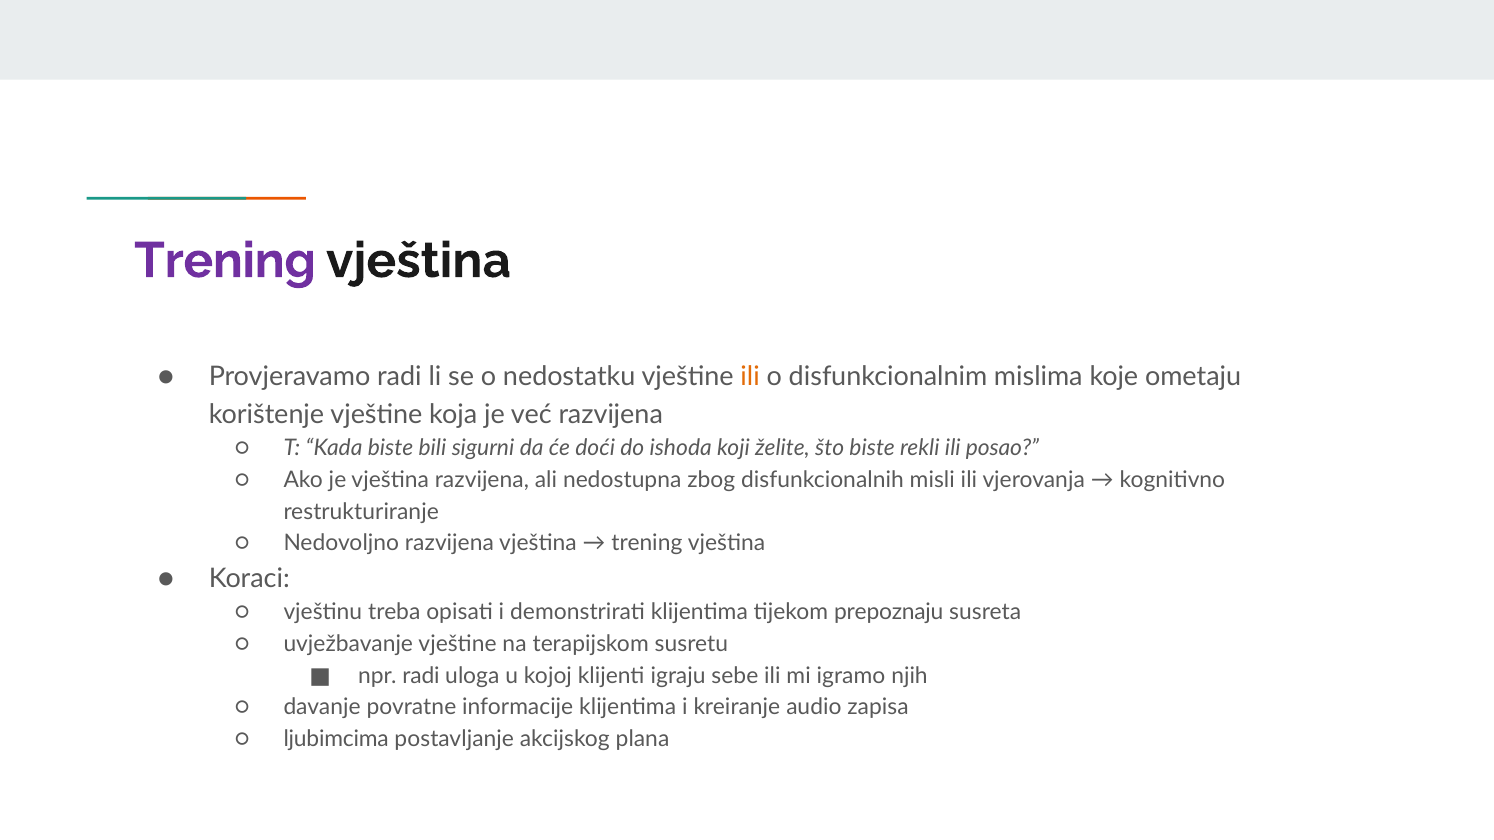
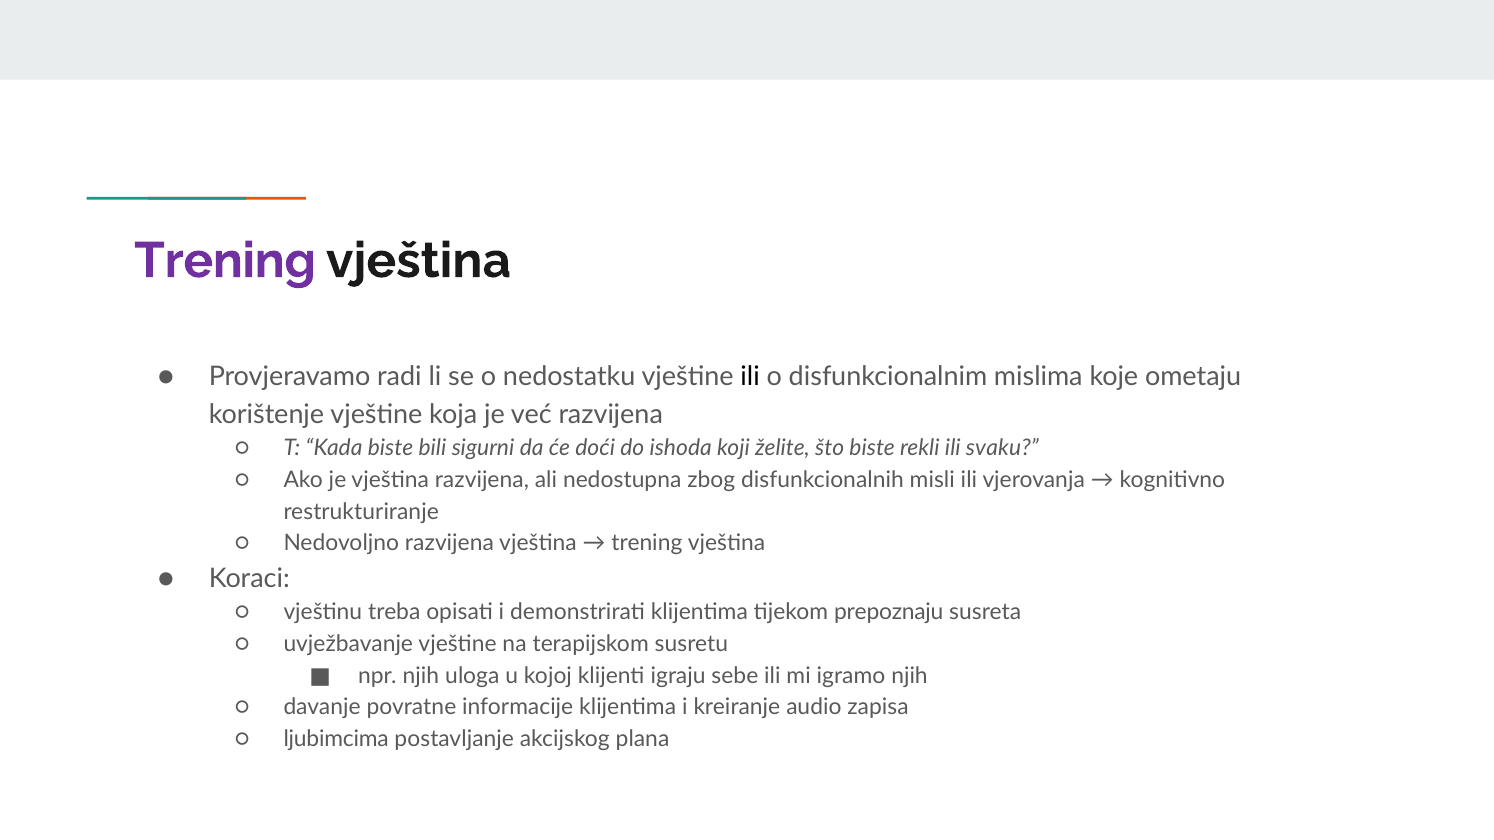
ili colour: orange -> black (750, 377)
posao: posao -> svaku (1002, 448)
npr radi: radi -> njih (421, 676)
